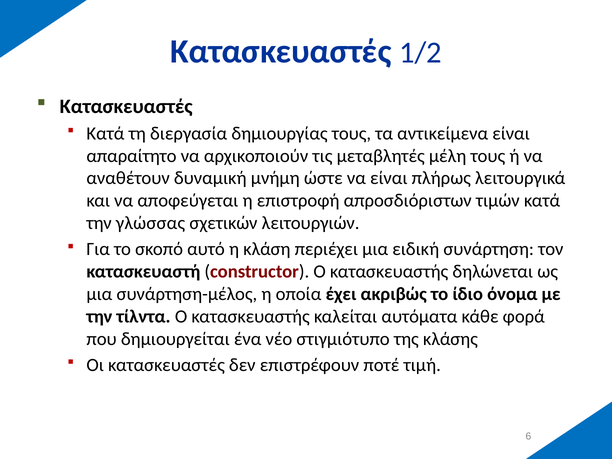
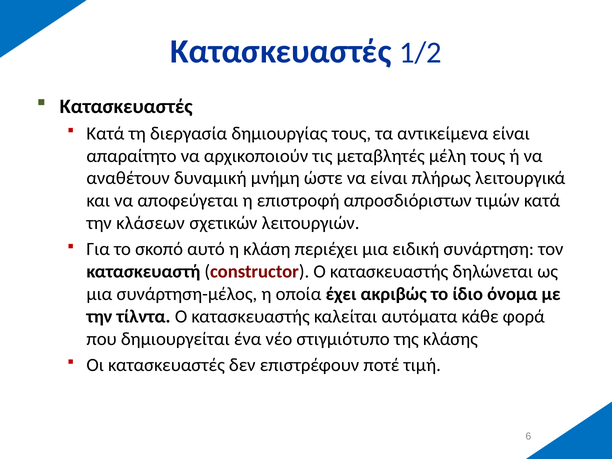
γλώσσας: γλώσσας -> κλάσεων (150, 223)
